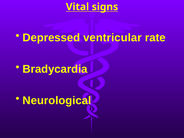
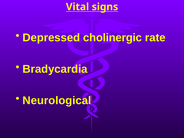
ventricular: ventricular -> cholinergic (113, 38)
